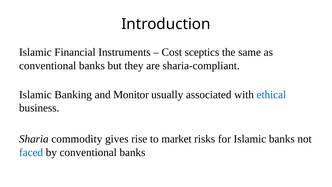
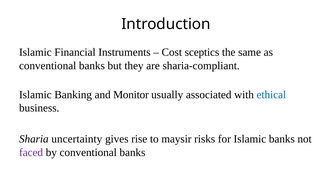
commodity: commodity -> uncertainty (77, 139)
market: market -> maysir (176, 139)
faced colour: blue -> purple (31, 152)
